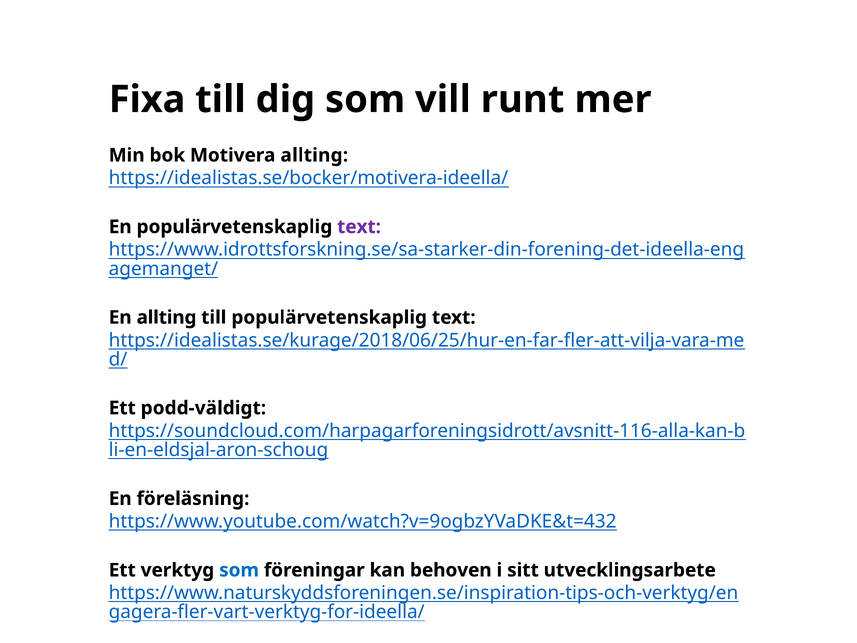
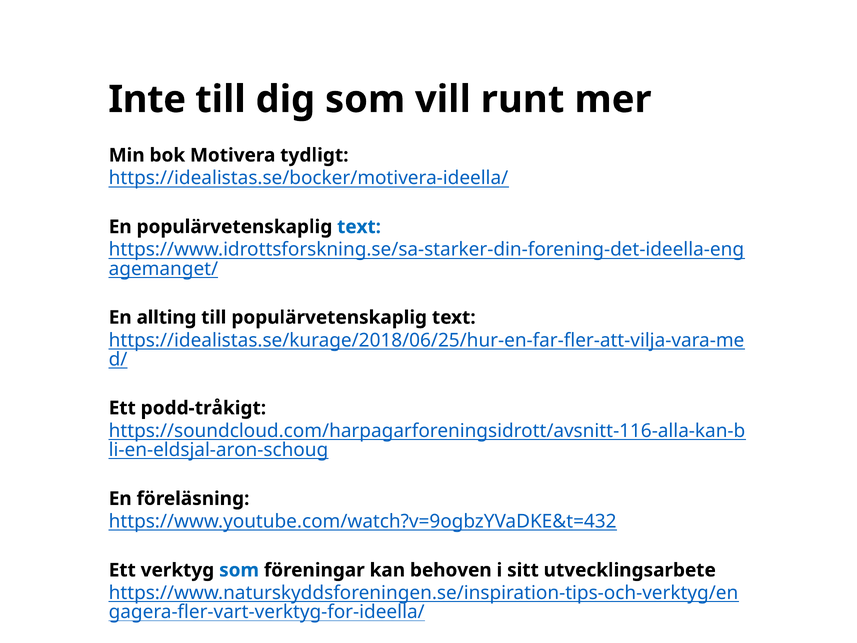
Fixa: Fixa -> Inte (147, 99)
Motivera allting: allting -> tydligt (314, 155)
text colour: purple -> blue (359, 227)
podd-väldigt: podd-väldigt -> podd-tråkigt (203, 408)
